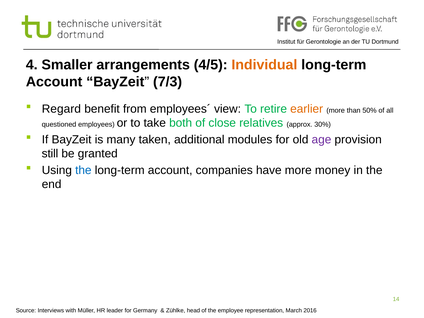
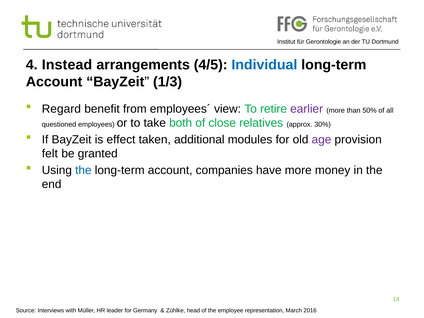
Smaller: Smaller -> Instead (67, 65)
Individual colour: orange -> blue (264, 65)
7/3: 7/3 -> 1/3 (168, 82)
earlier colour: orange -> purple (307, 109)
many: many -> effect (121, 140)
still: still -> felt (50, 154)
